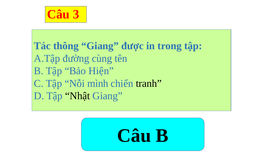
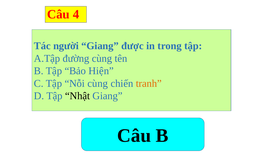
3: 3 -> 4 (76, 14)
thông: thông -> người (66, 46)
Nỗi mình: mình -> cùng (98, 83)
tranh colour: black -> orange (149, 83)
